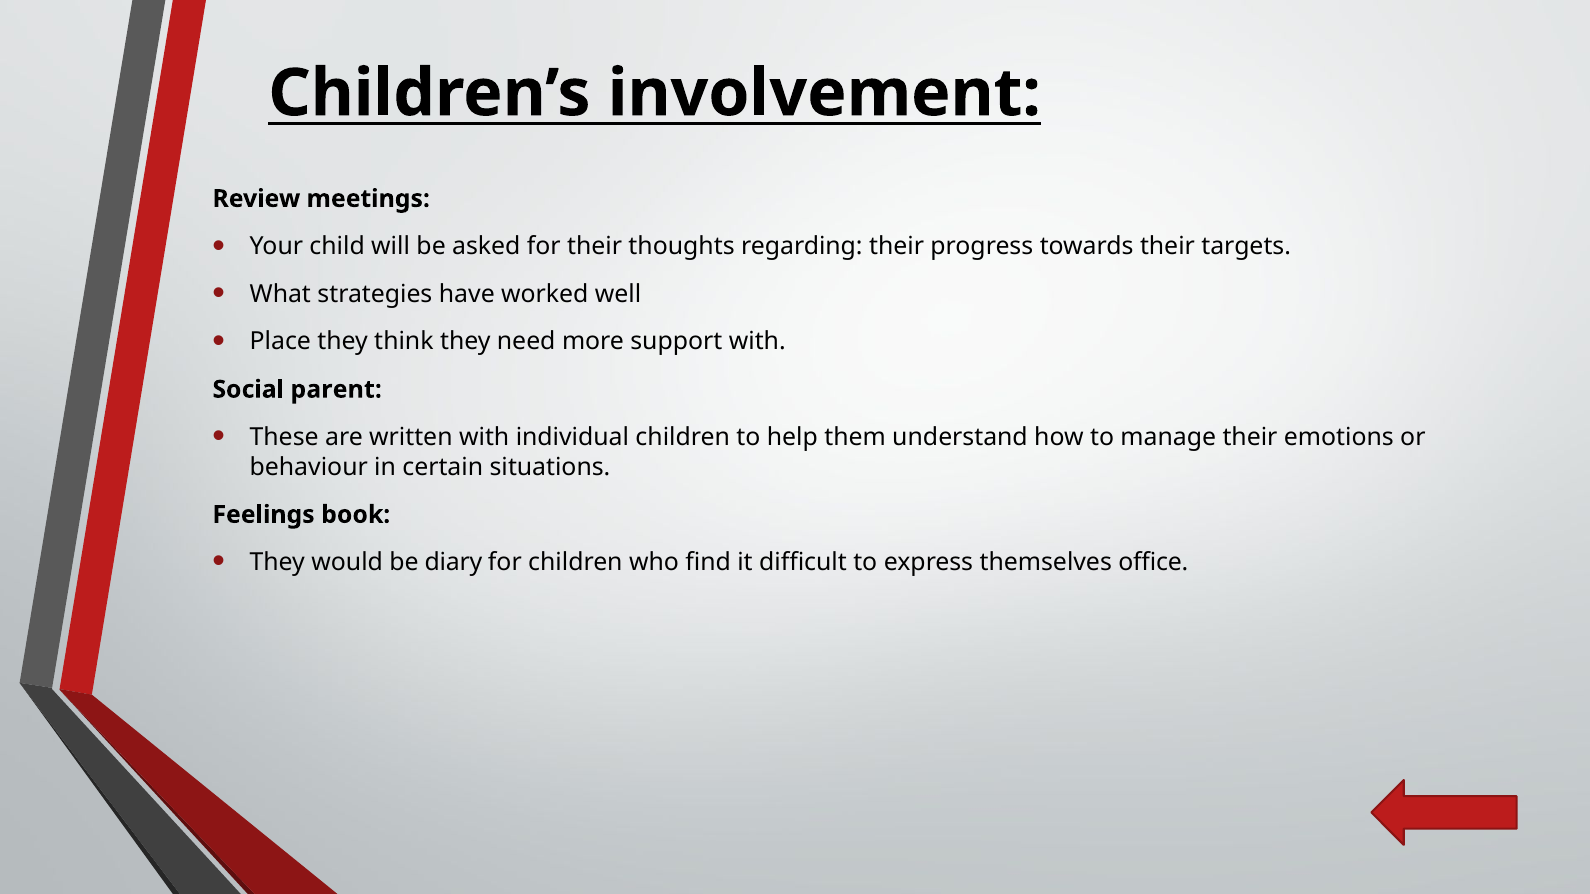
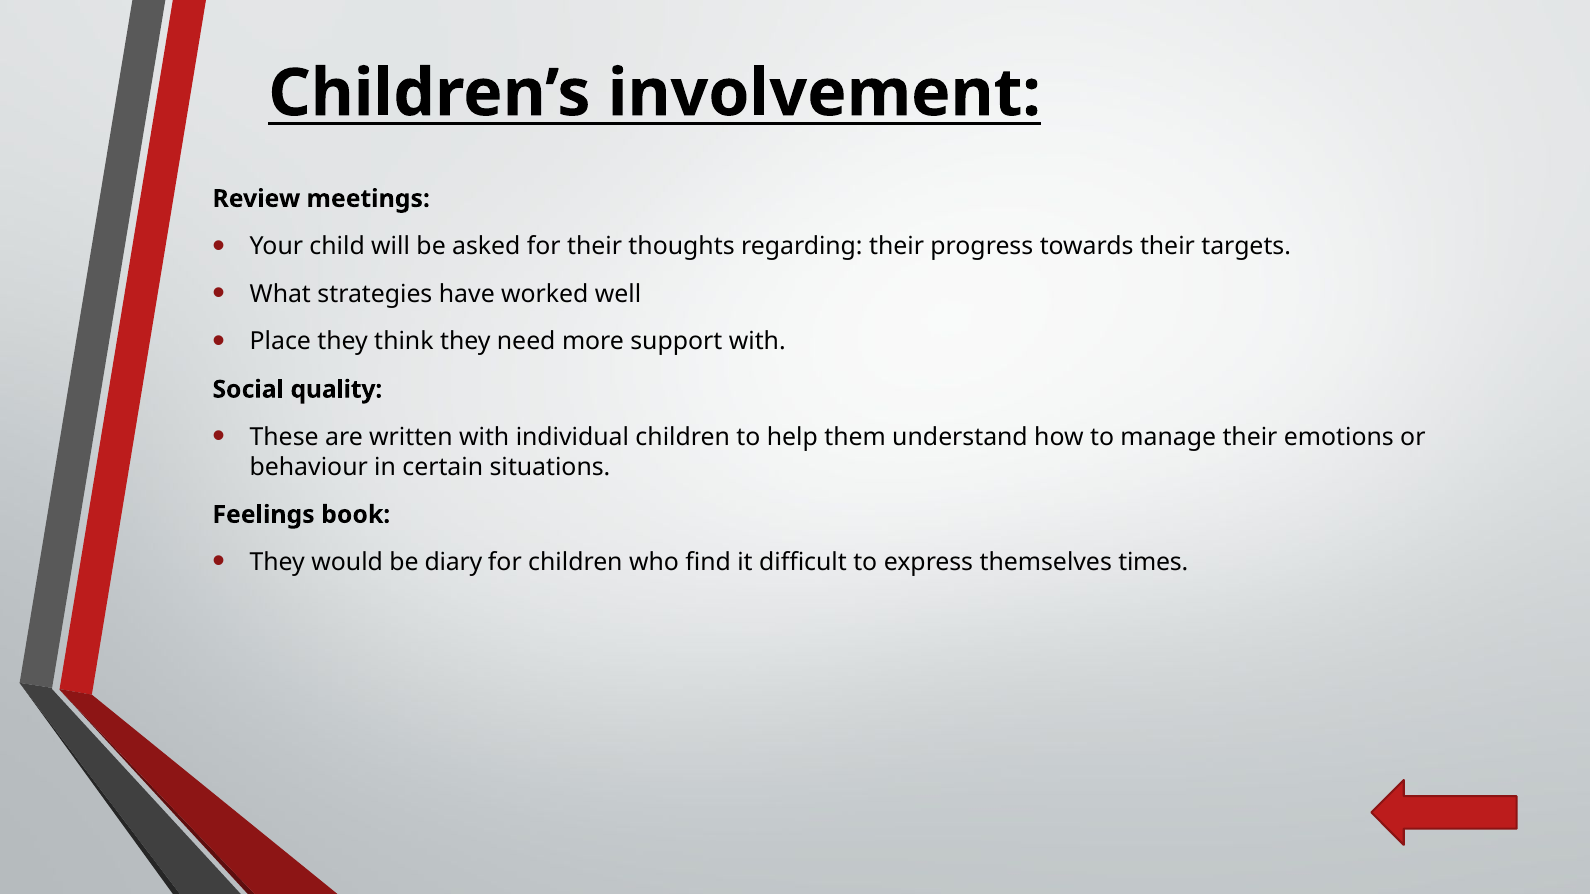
parent: parent -> quality (336, 390)
office: office -> times (1153, 563)
